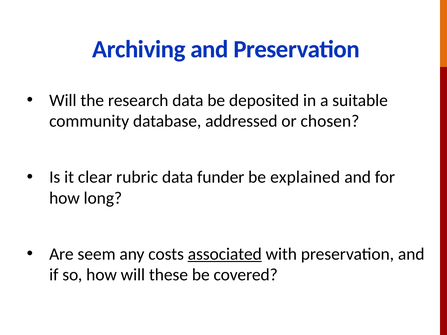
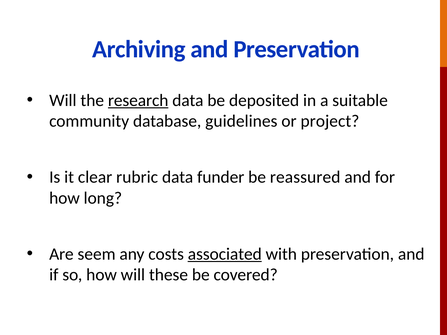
research underline: none -> present (138, 101)
addressed: addressed -> guidelines (241, 121)
chosen: chosen -> project (330, 121)
explained: explained -> reassured (305, 177)
